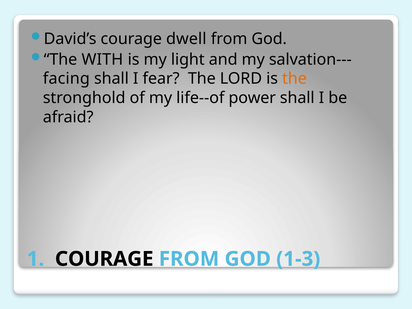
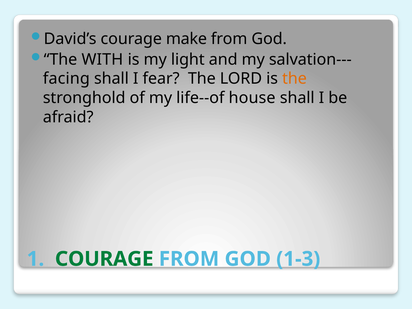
dwell: dwell -> make (186, 39)
power: power -> house (252, 98)
COURAGE colour: black -> green (104, 259)
